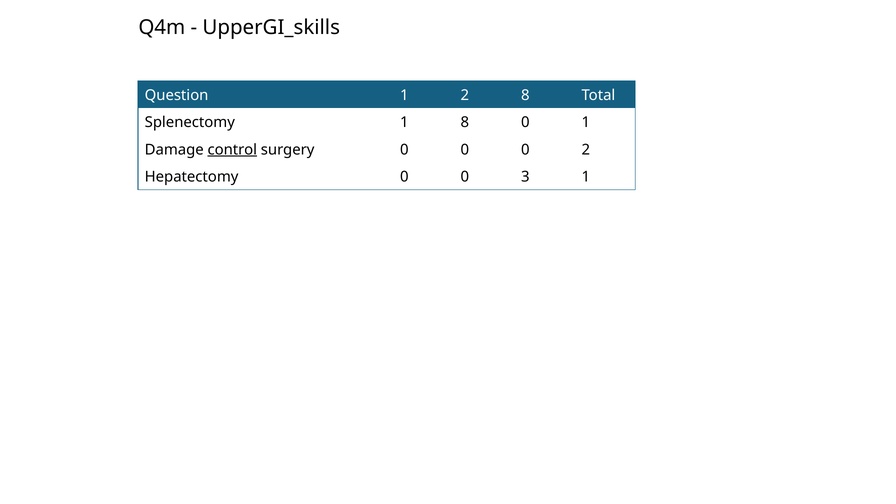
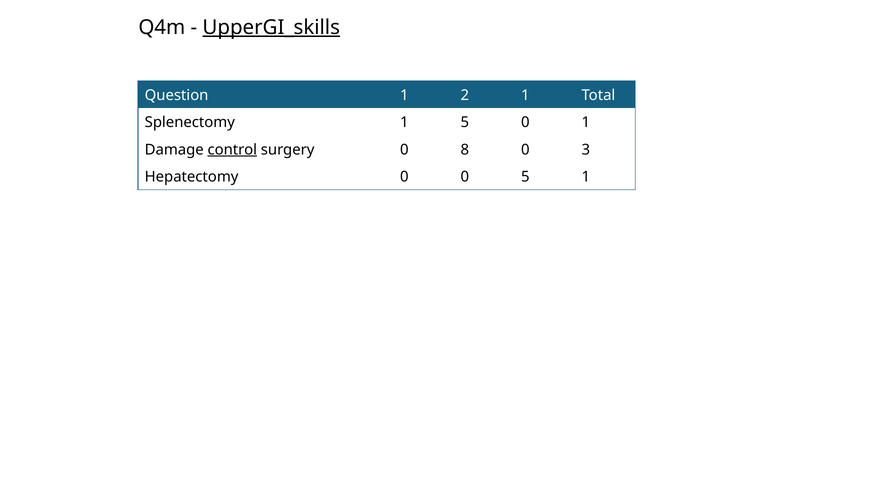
UpperGI_skills underline: none -> present (271, 27)
2 8: 8 -> 1 (525, 95)
1 8: 8 -> 5 (465, 122)
surgery 0 0: 0 -> 8 (465, 150)
0 2: 2 -> 3 (586, 150)
0 3: 3 -> 5 (525, 177)
